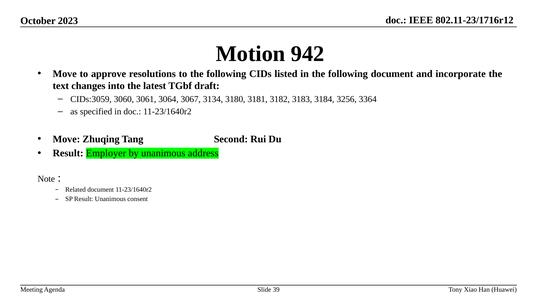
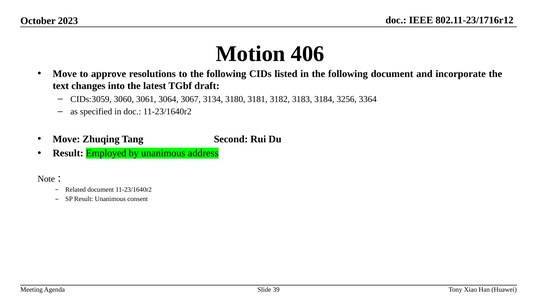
942: 942 -> 406 (308, 54)
Employer: Employer -> Employed (106, 153)
